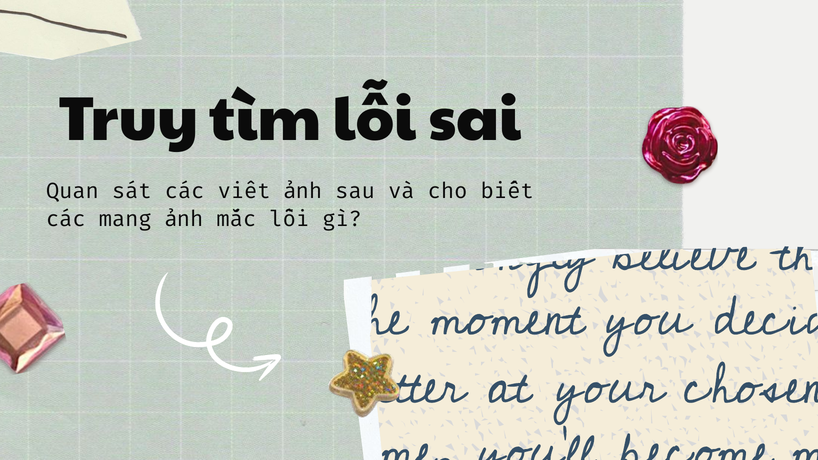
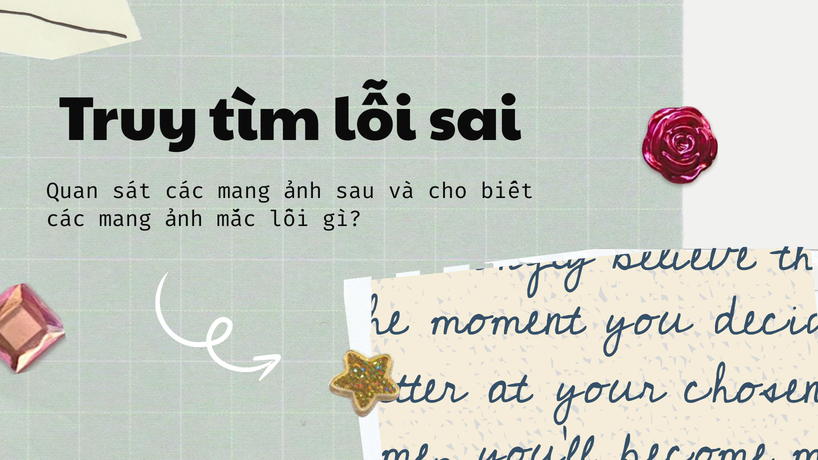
sát các viết: viết -> mang (244, 191)
